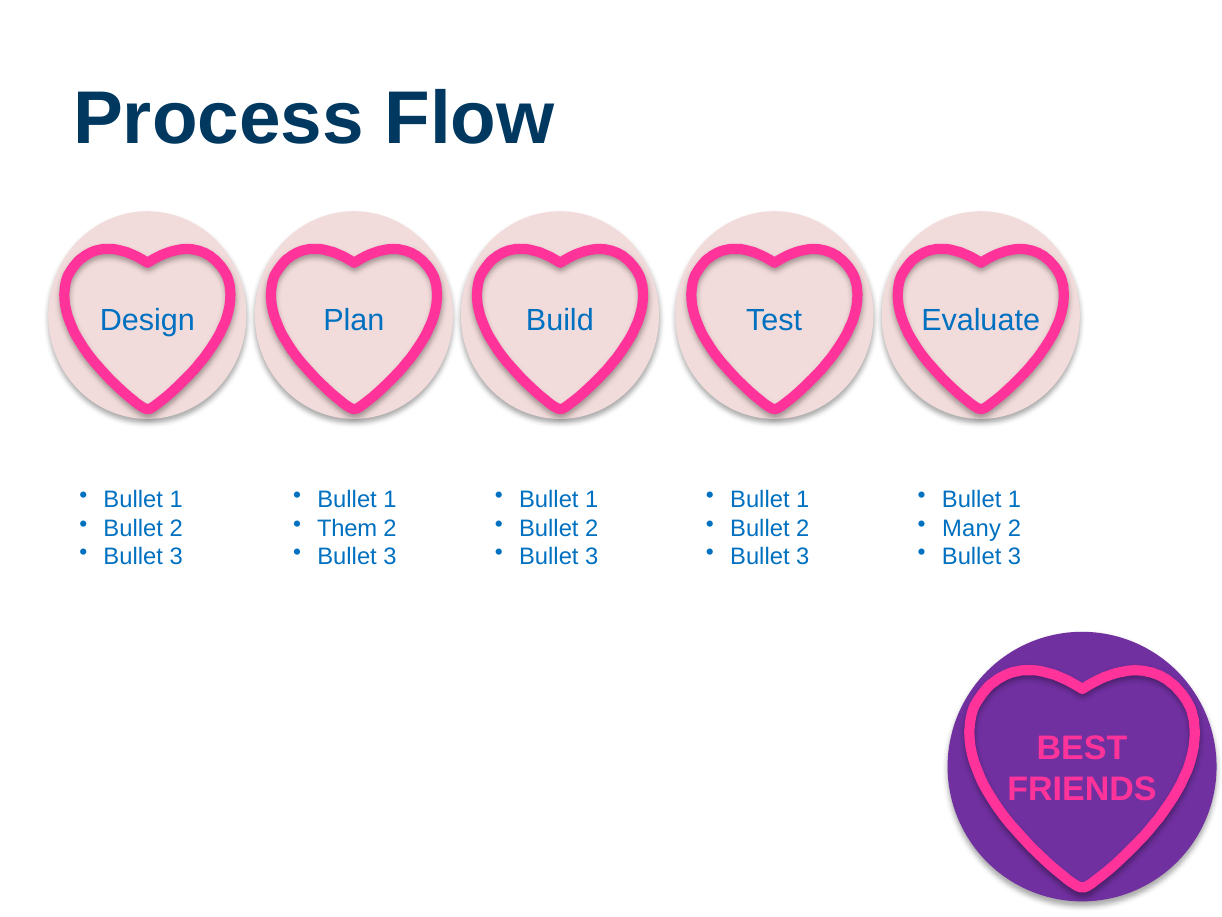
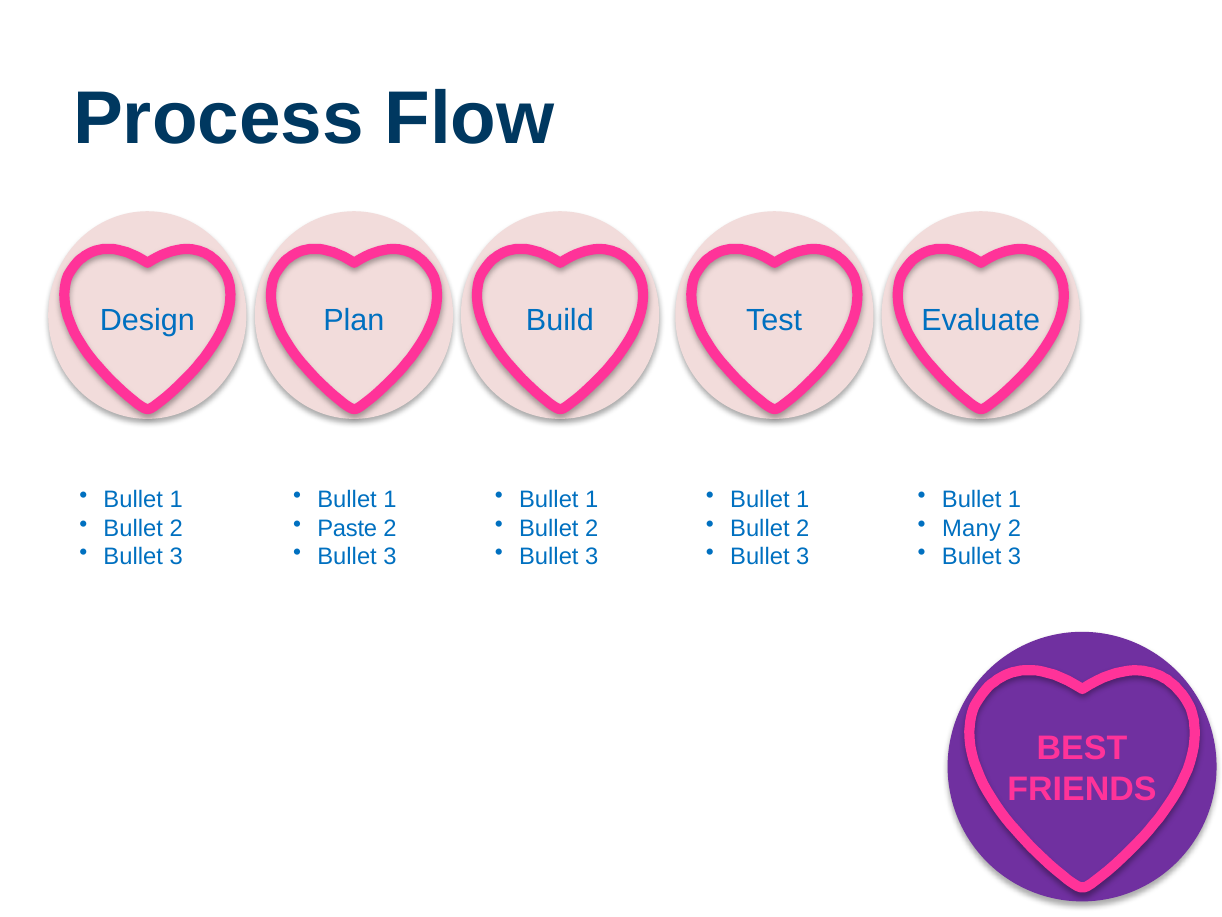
Them: Them -> Paste (347, 528)
